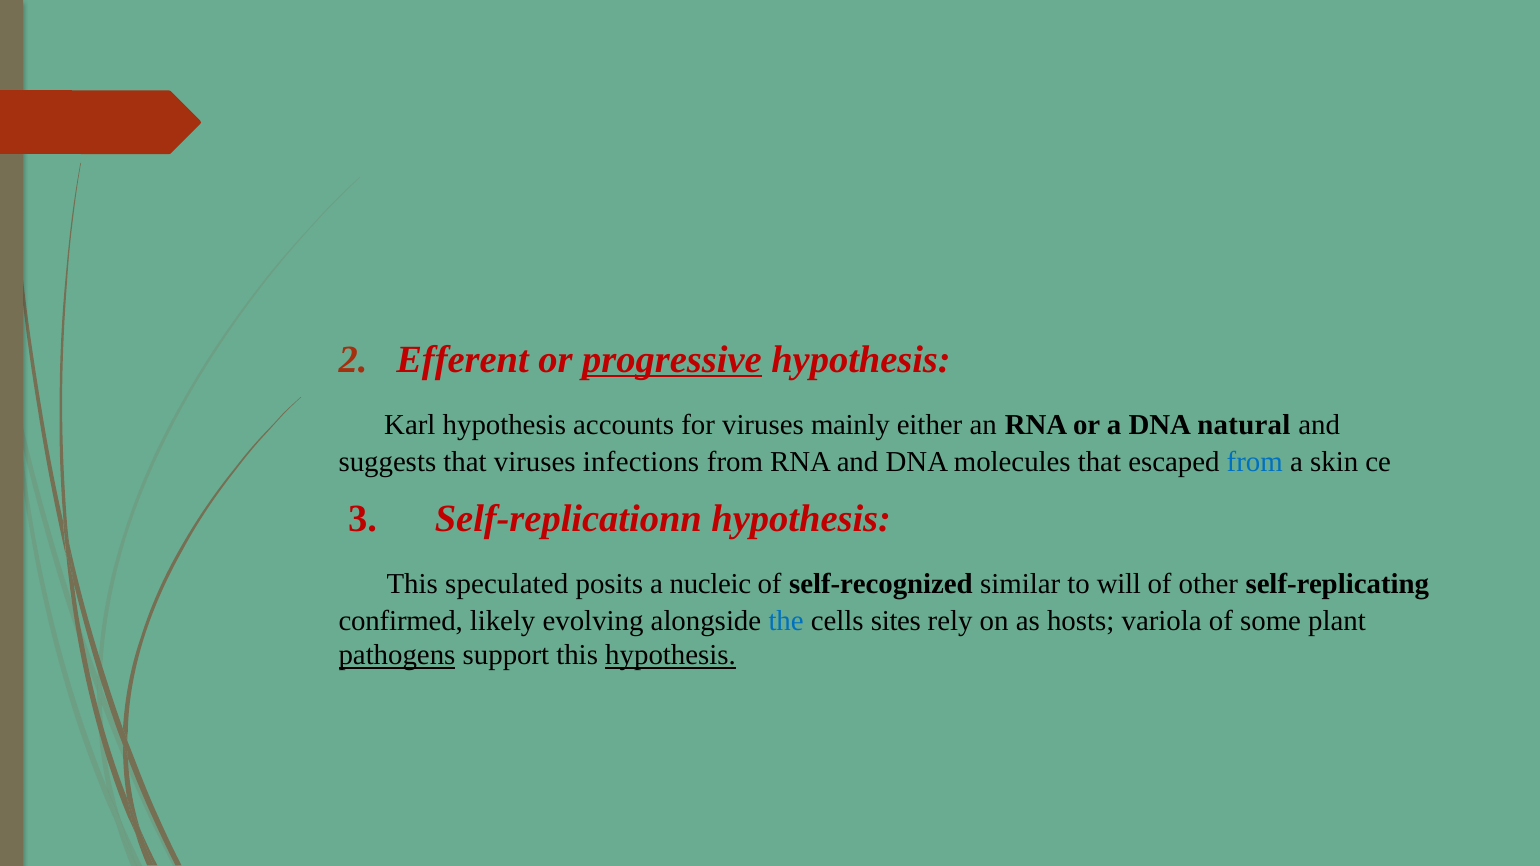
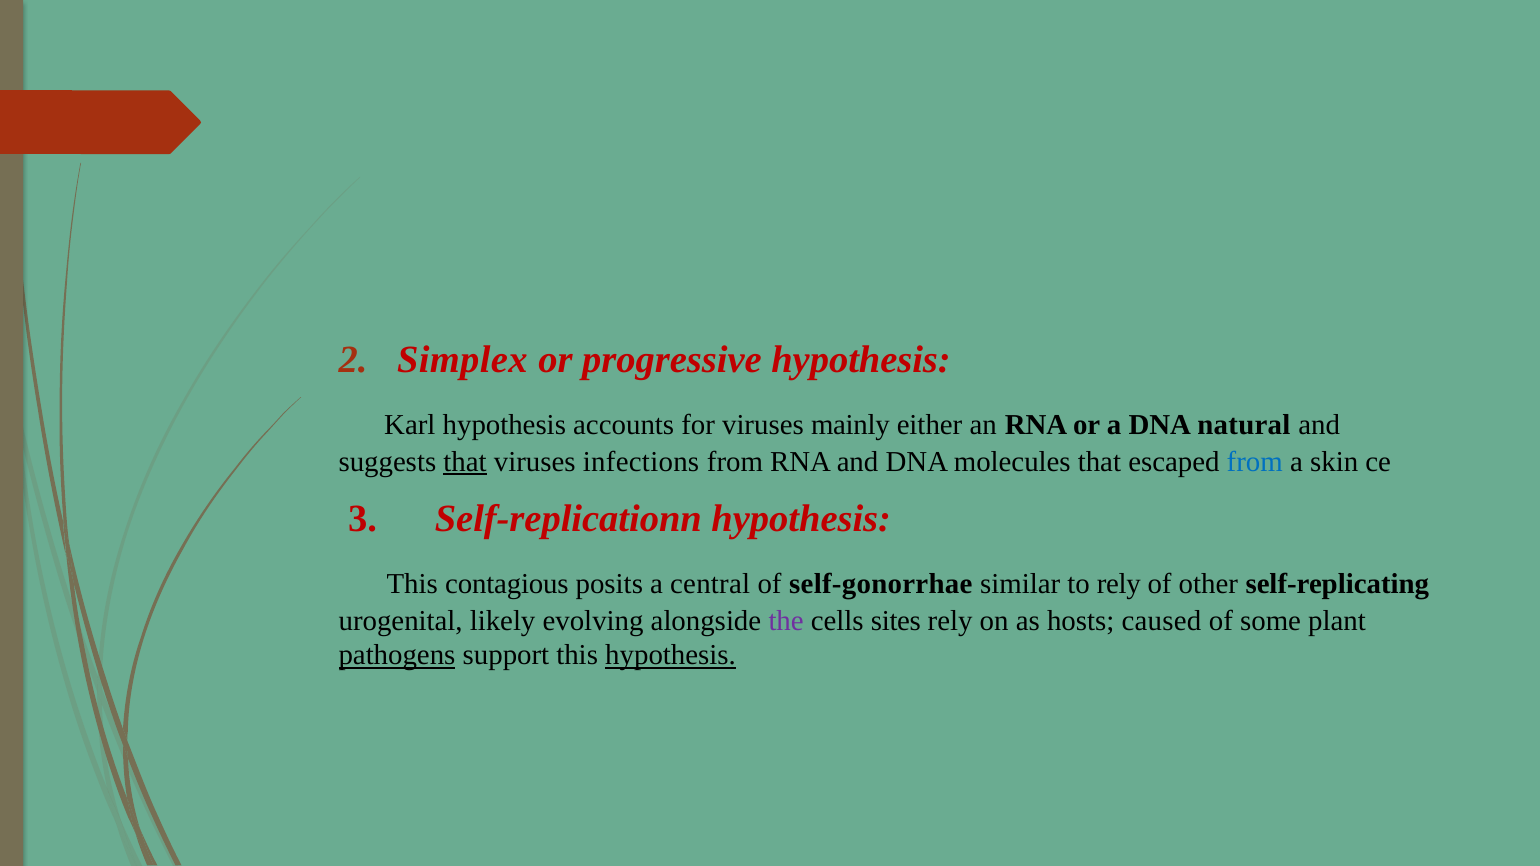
Efferent: Efferent -> Simplex (462, 360)
progressive underline: present -> none (672, 360)
that underline: none -> present (465, 462)
speculated: speculated -> contagious (507, 584)
nucleic: nucleic -> central (710, 584)
self-recognized: self-recognized -> self-gonorrhae (881, 584)
to will: will -> rely (1119, 584)
confirmed: confirmed -> urogenital (401, 621)
the colour: blue -> purple (786, 621)
variola: variola -> caused (1162, 621)
